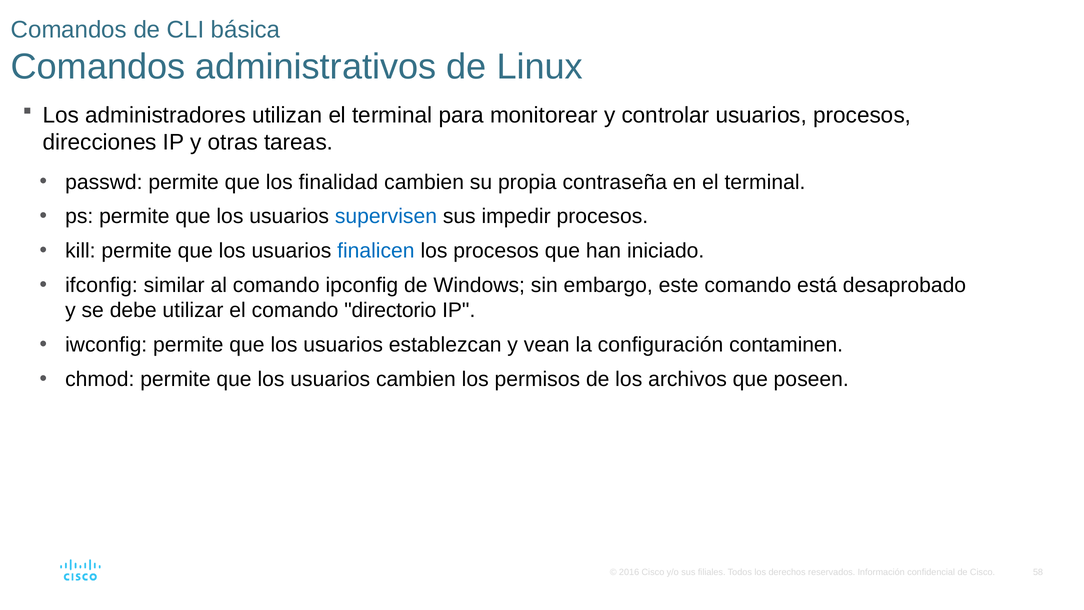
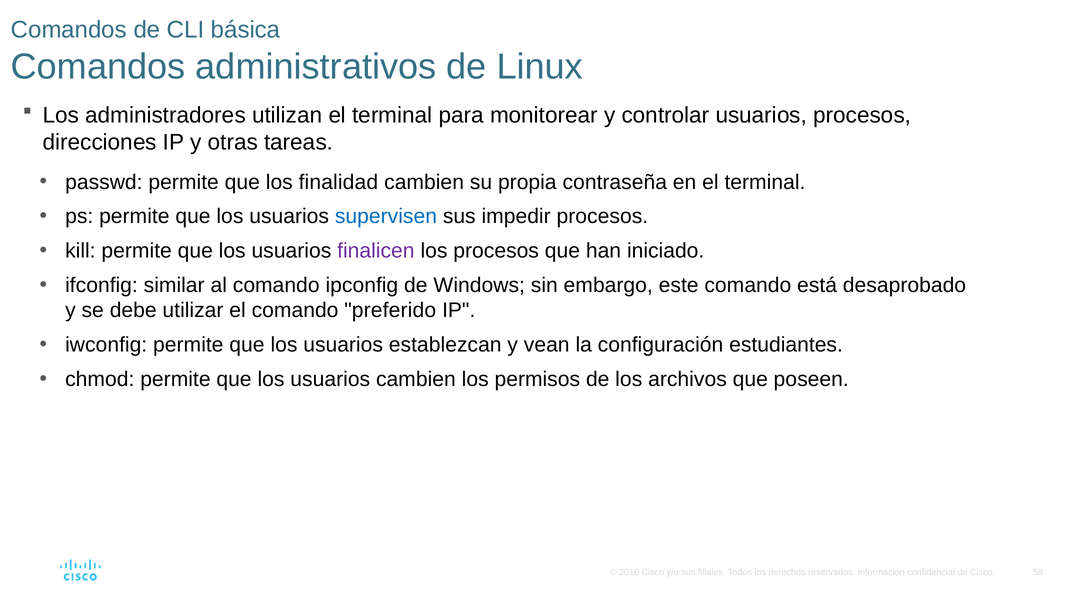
finalicen colour: blue -> purple (376, 251)
directorio: directorio -> preferido (390, 310)
contaminen: contaminen -> estudiantes (786, 345)
